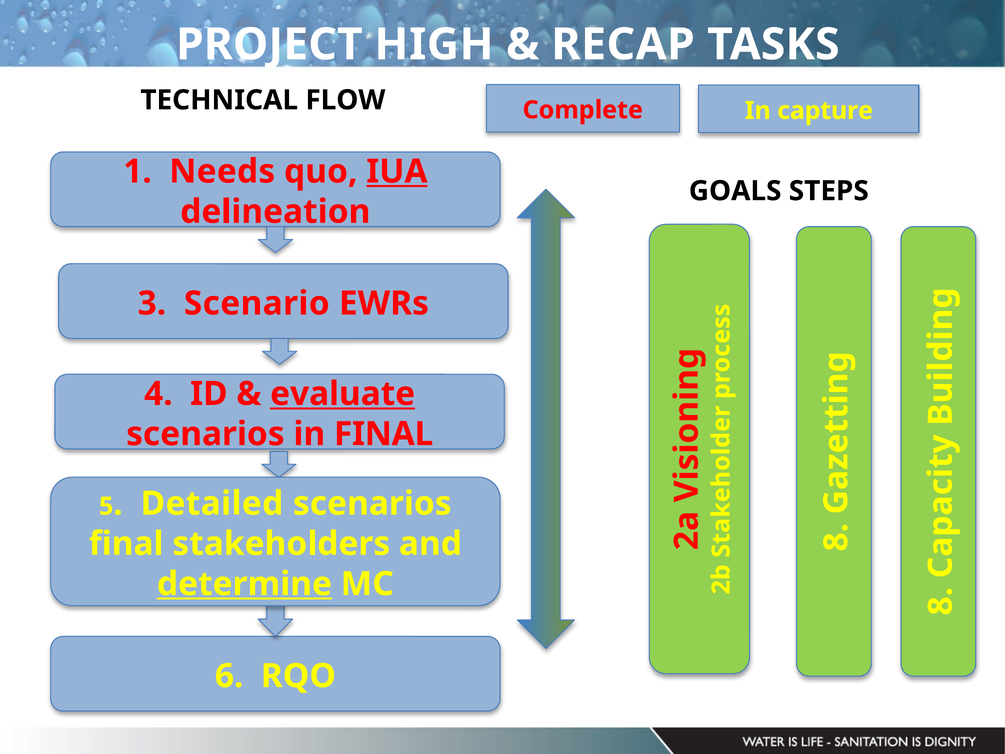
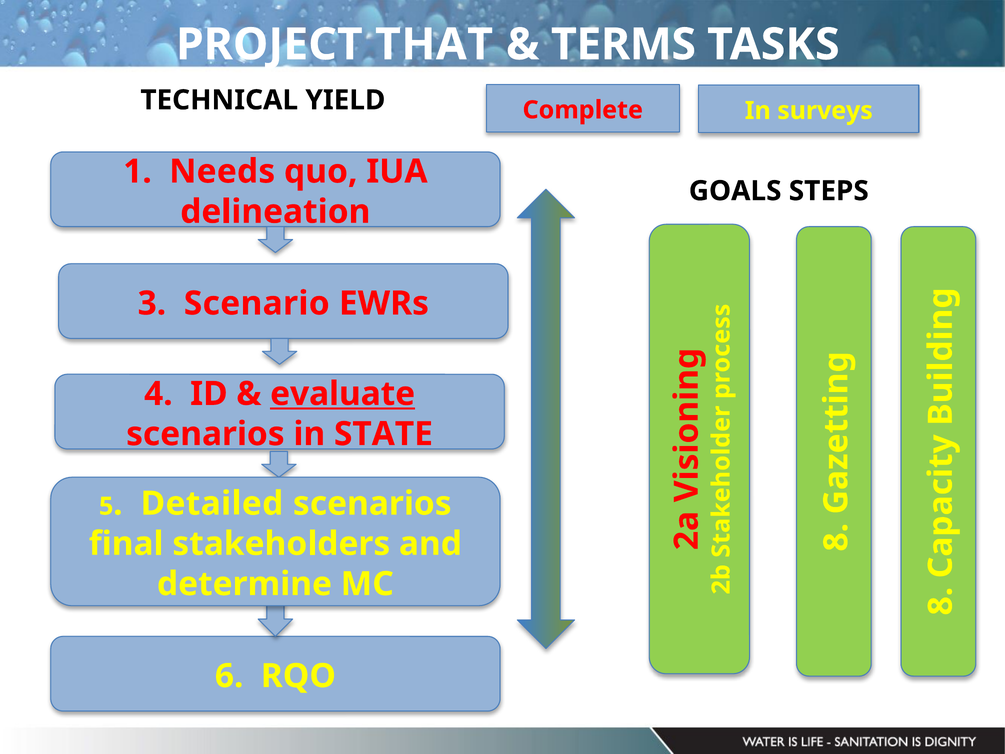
HIGH: HIGH -> THAT (434, 45)
RECAP: RECAP -> TERMS (623, 45)
FLOW: FLOW -> YIELD (345, 100)
capture: capture -> surveys (825, 111)
IUA underline: present -> none (397, 171)
FINAL: FINAL -> STATE (383, 434)
determine underline: present -> none (244, 584)
